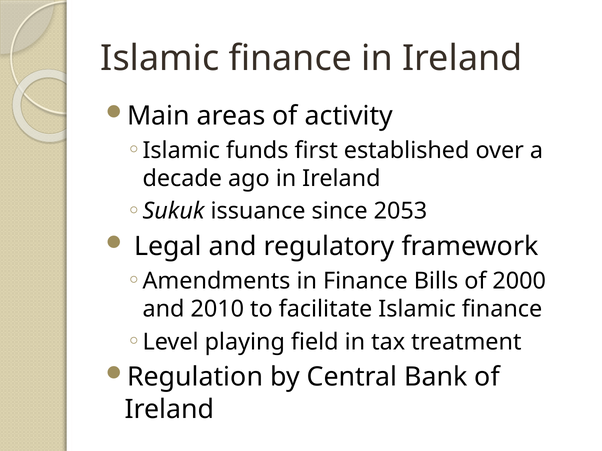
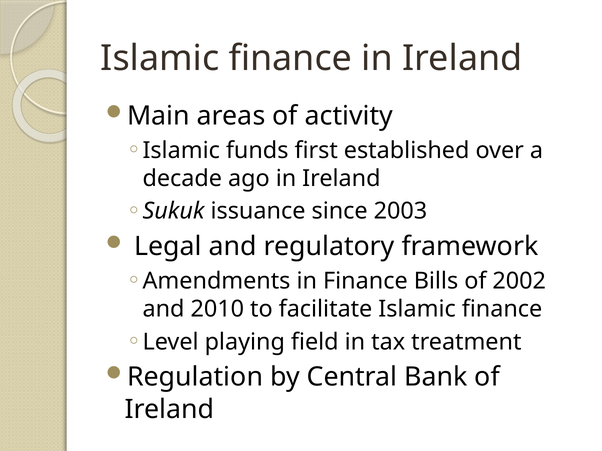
2053: 2053 -> 2003 (400, 212)
2000: 2000 -> 2002 (519, 281)
